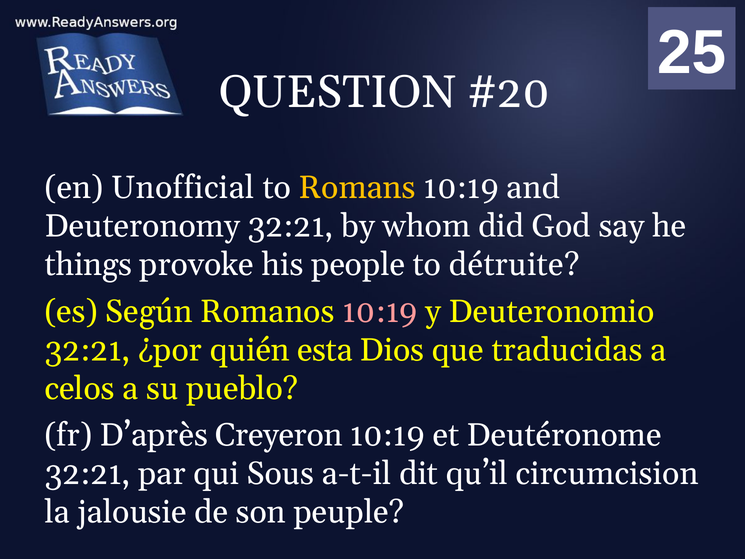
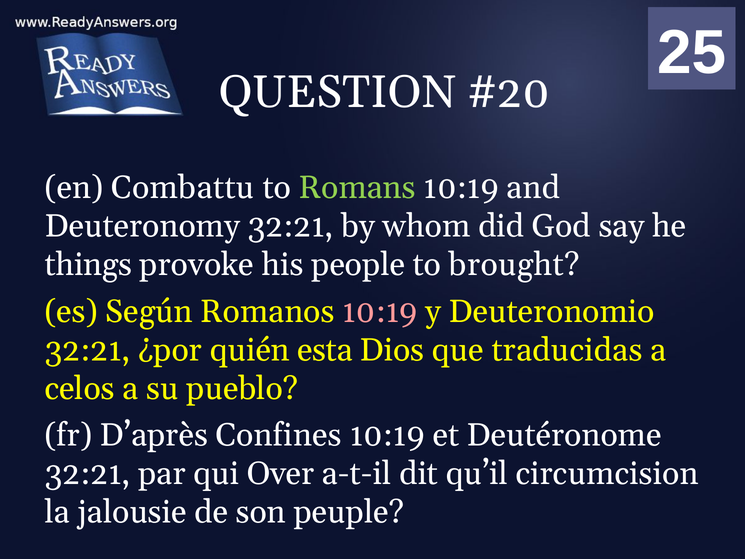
Unofficial: Unofficial -> Combattu (183, 188)
Romans colour: yellow -> light green (357, 188)
détruite: détruite -> brought (514, 265)
Creyeron: Creyeron -> Confines (279, 435)
Sous: Sous -> Over (281, 473)
